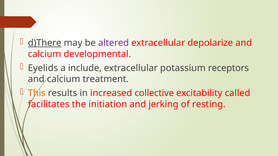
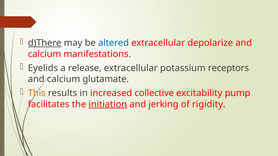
altered colour: purple -> blue (114, 43)
developmental: developmental -> manifestations (97, 54)
include: include -> release (85, 68)
treatment: treatment -> glutamate (106, 79)
called: called -> pump (238, 93)
initiation underline: none -> present (108, 104)
resting: resting -> rigidity (209, 104)
